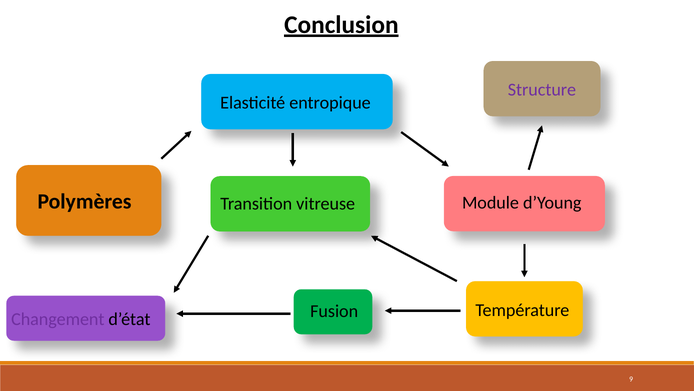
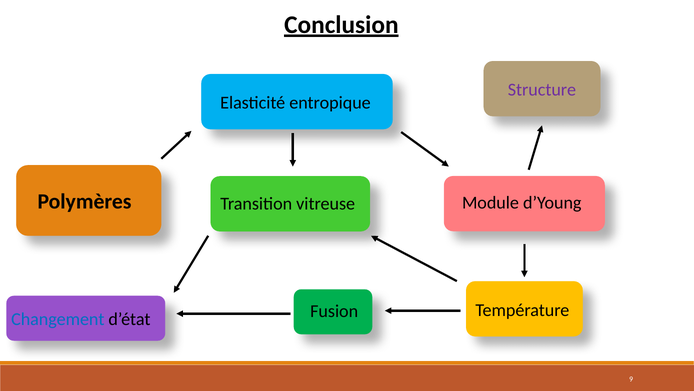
Changement colour: purple -> blue (58, 319)
